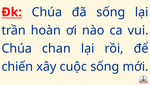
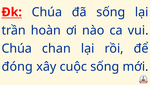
chiến: chiến -> đóng (17, 66)
